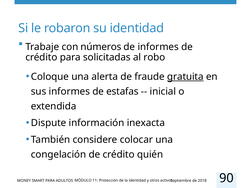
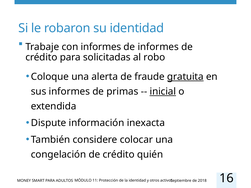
con números: números -> informes (101, 47)
estafas: estafas -> primas (122, 92)
inicial underline: none -> present (163, 92)
90: 90 -> 16 (226, 178)
